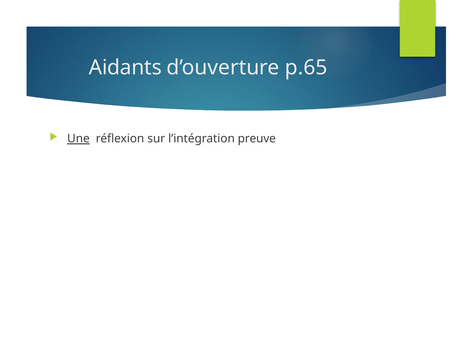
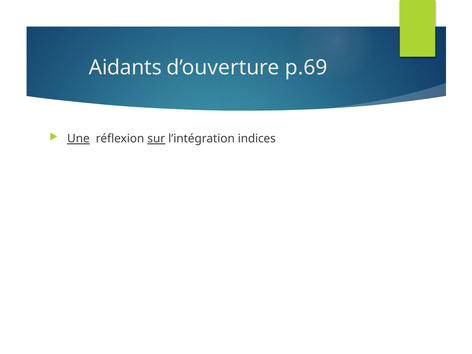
p.65: p.65 -> p.69 (306, 68)
sur underline: none -> present (156, 139)
preuve: preuve -> indices (257, 139)
